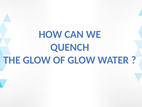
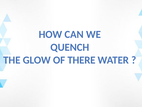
OF GLOW: GLOW -> THERE (81, 60)
